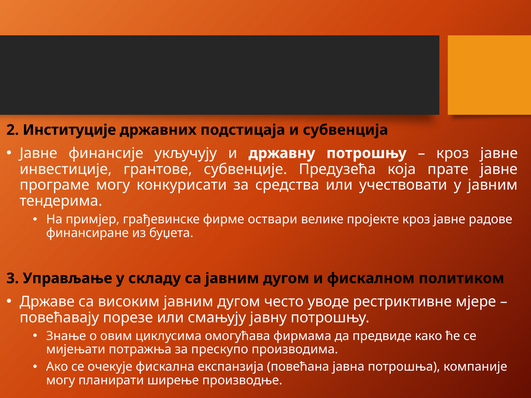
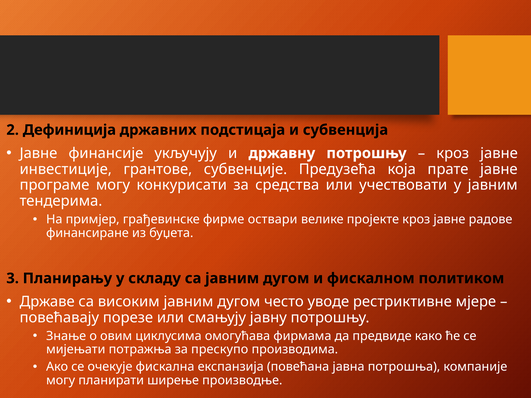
Институције: Институције -> Дефиниција (69, 130)
Управљање: Управљање -> Планирању (67, 279)
